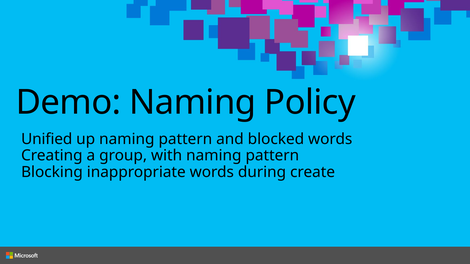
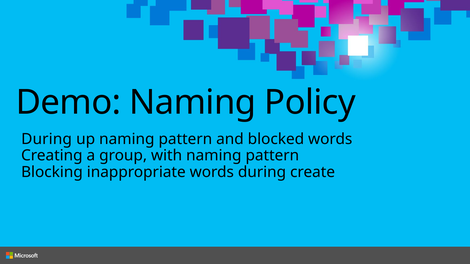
Unified: Unified -> During (47, 139)
